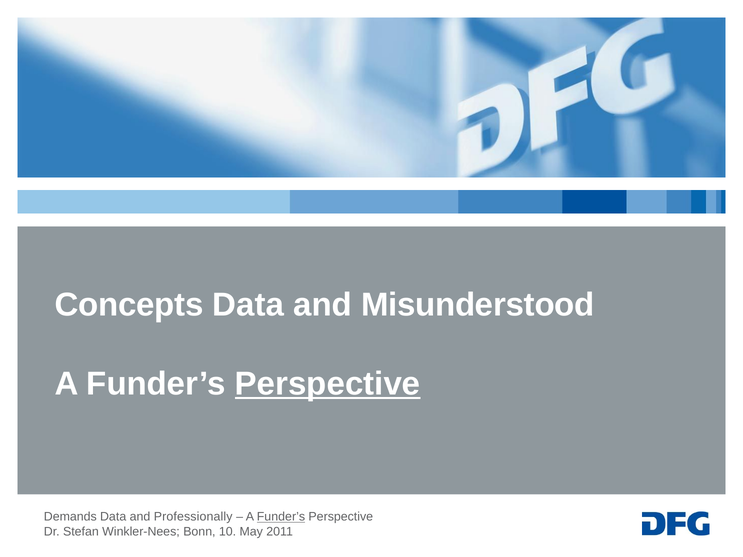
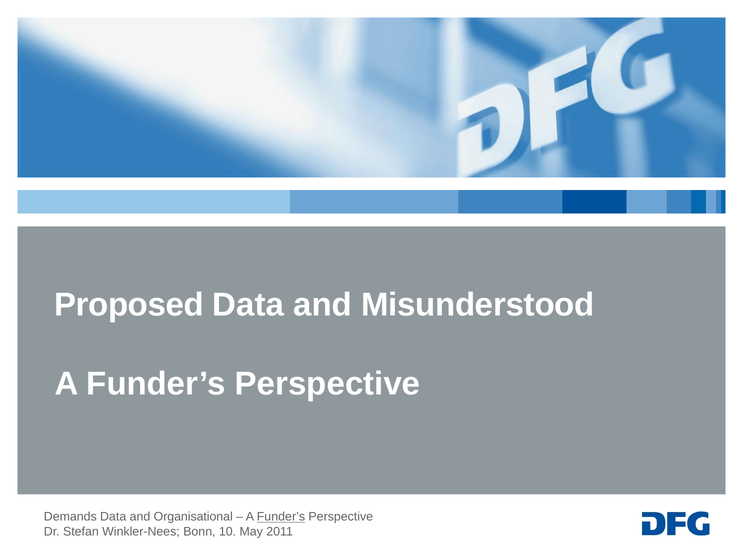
Concepts: Concepts -> Proposed (129, 305)
Perspective underline: present -> none (328, 384)
Professionally: Professionally -> Organisational (193, 517)
